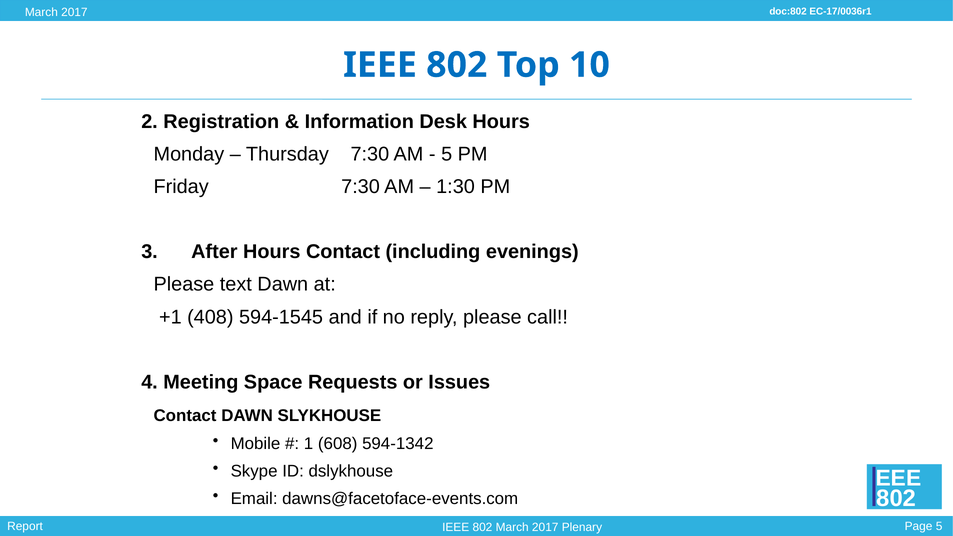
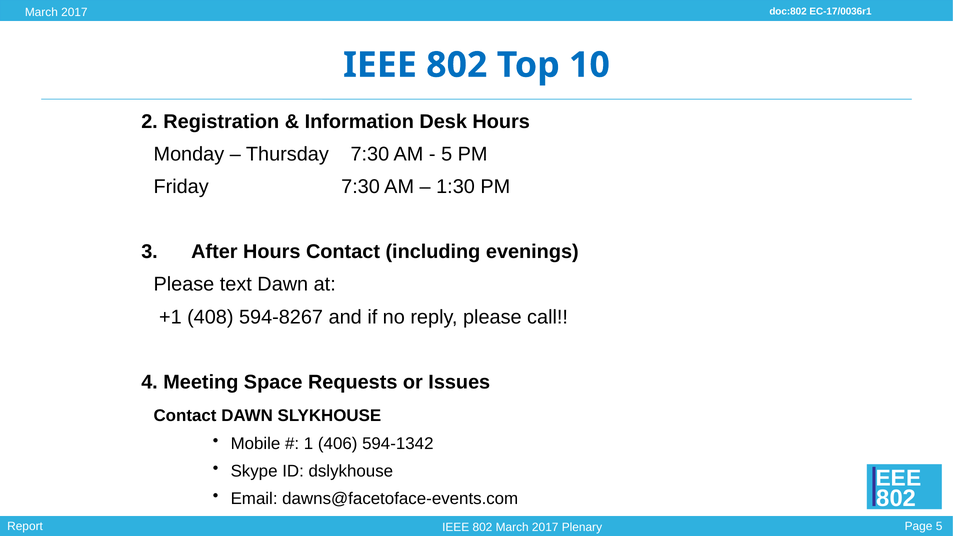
594-1545: 594-1545 -> 594-8267 (281, 317)
608: 608 -> 406 (338, 444)
